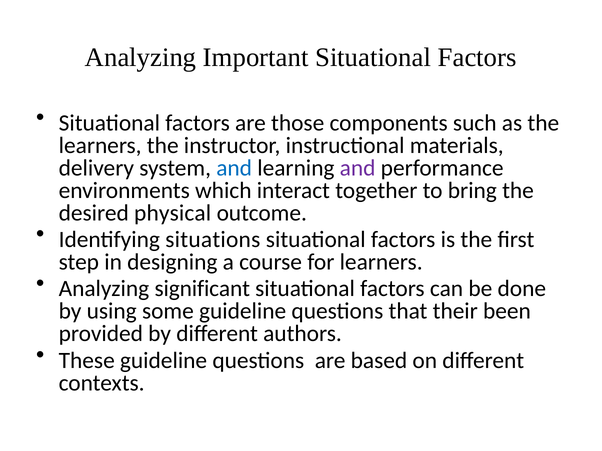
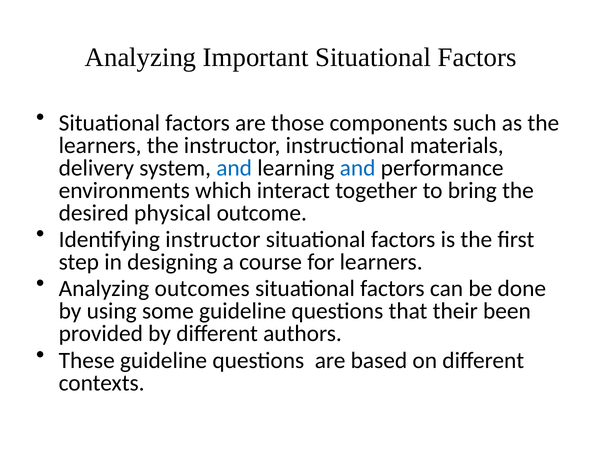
and colour: purple -> blue (358, 168)
Identifying situations: situations -> instructor (213, 240)
significant: significant -> outcomes (202, 289)
